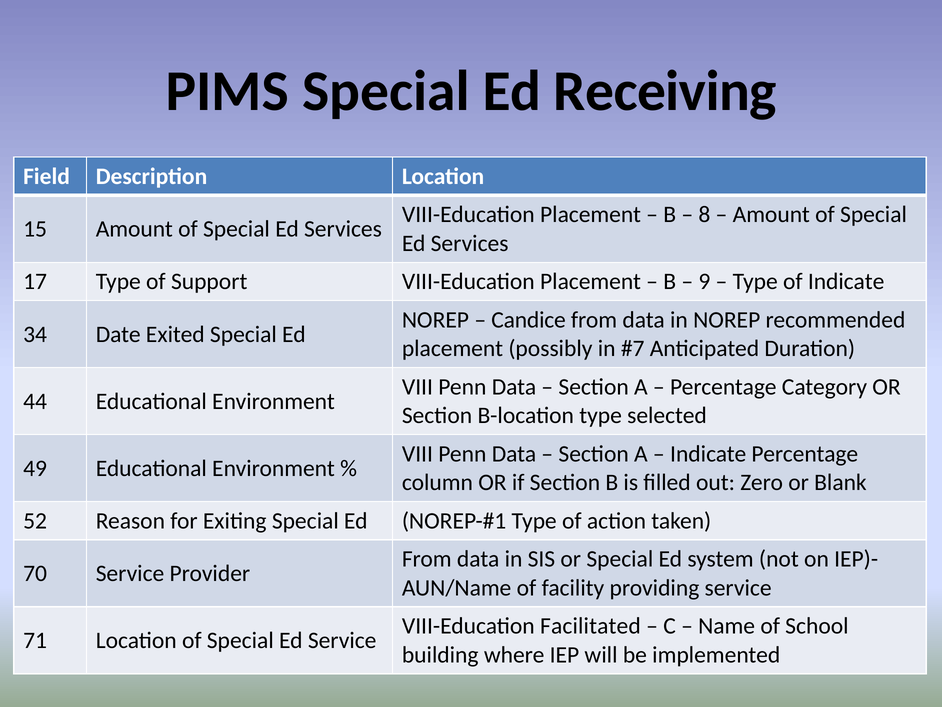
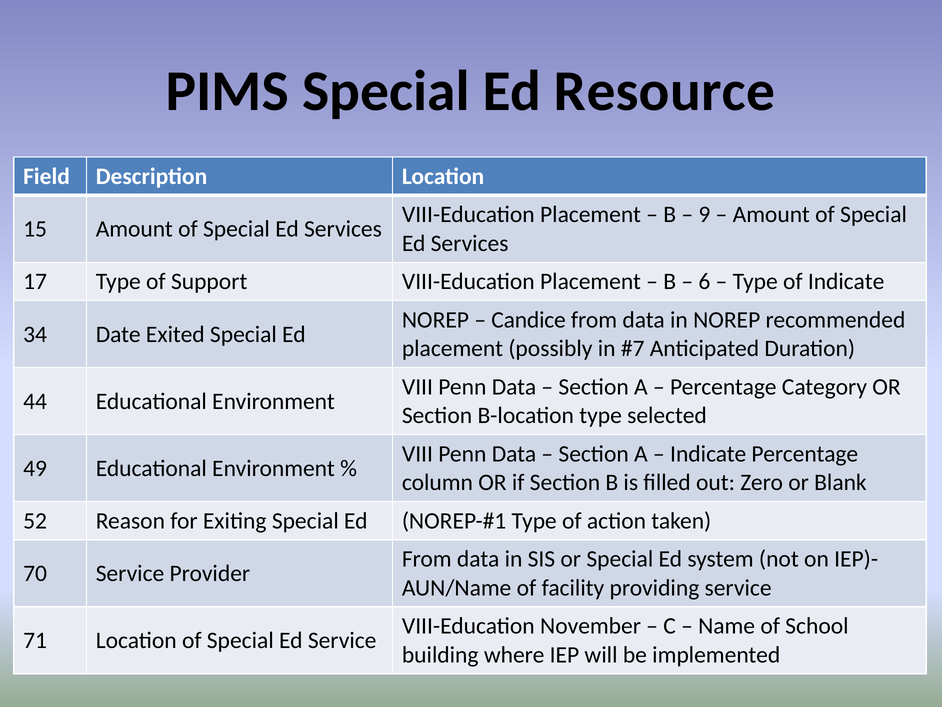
Receiving: Receiving -> Resource (665, 91)
8: 8 -> 9 (704, 215)
9: 9 -> 6 (704, 282)
Facilitated: Facilitated -> November (591, 626)
